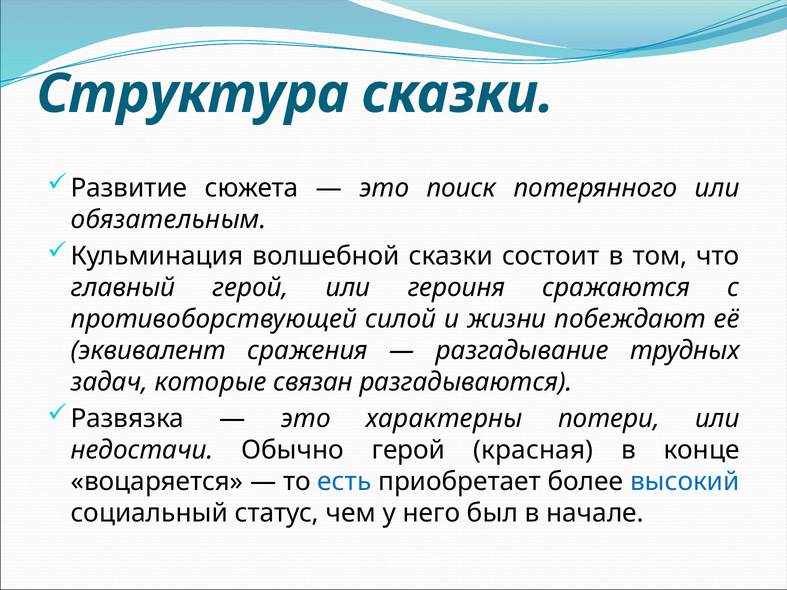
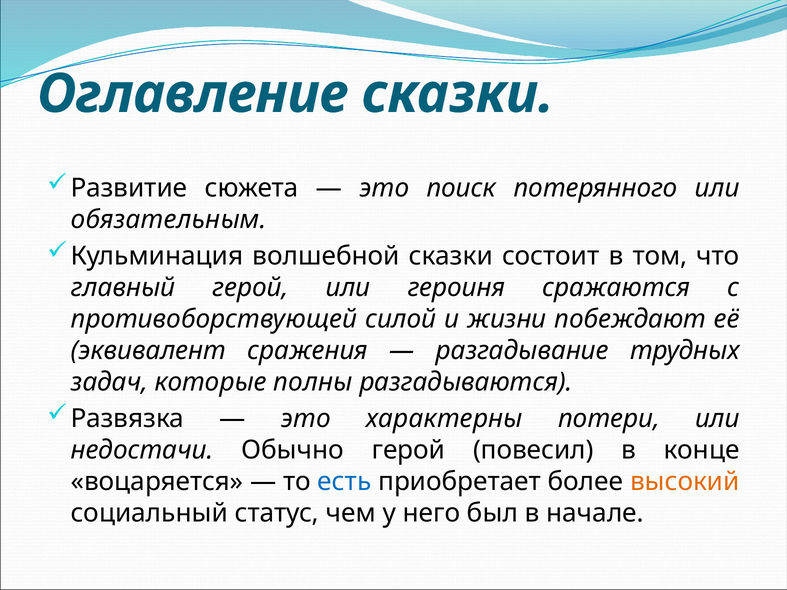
Структура: Структура -> Оглавление (192, 94)
связан: связан -> полны (313, 382)
красная: красная -> повесил (533, 450)
высокий colour: blue -> orange (685, 482)
